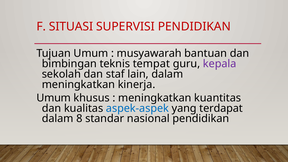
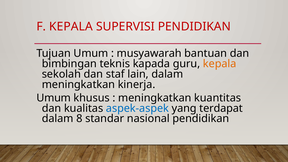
F SITUASI: SITUASI -> KEPALA (71, 26)
tempat: tempat -> kapada (151, 64)
kepala colour: purple -> orange (220, 64)
